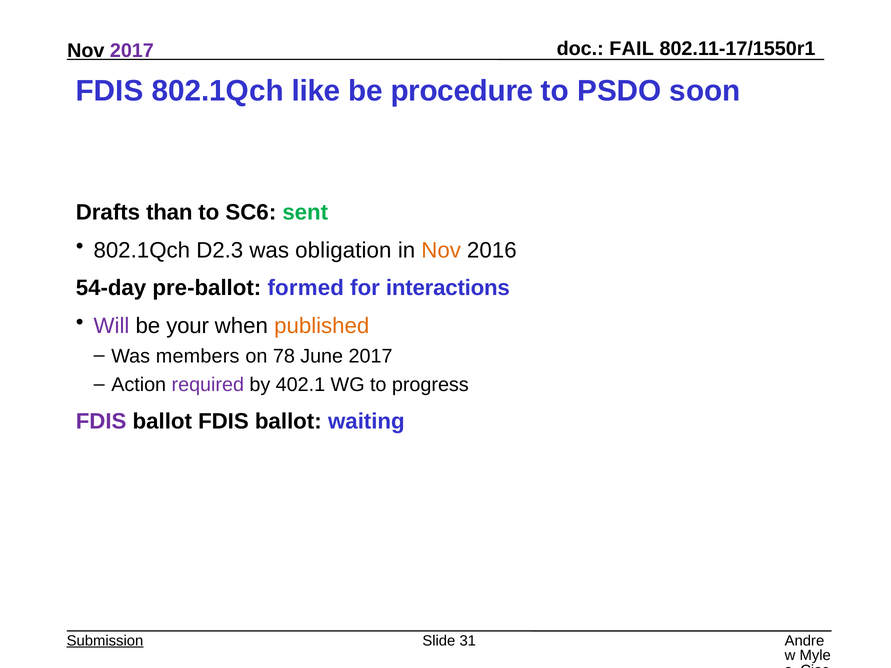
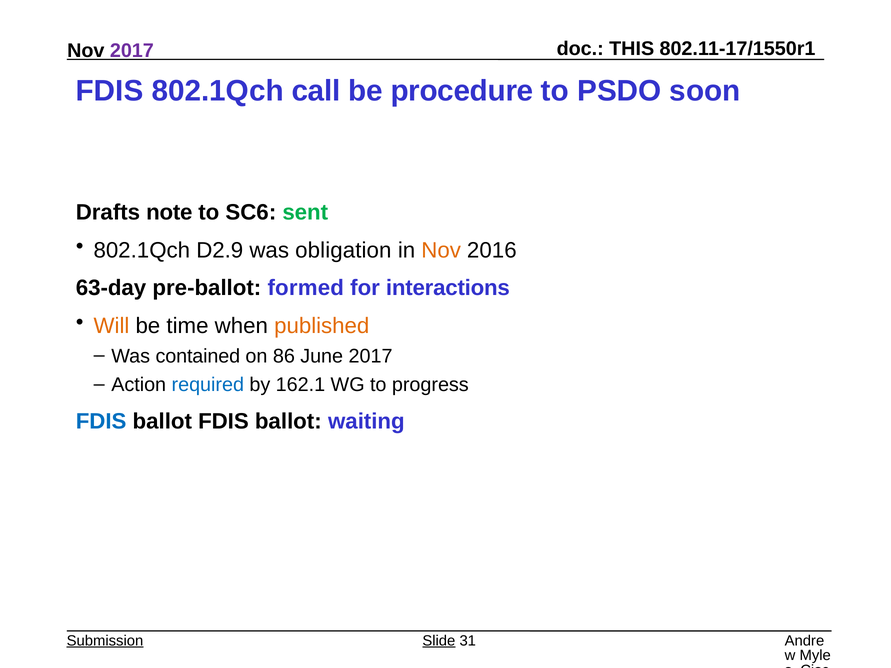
FAIL: FAIL -> THIS (632, 49)
like: like -> call (316, 91)
than: than -> note (169, 212)
D2.3: D2.3 -> D2.9 (220, 250)
54-day: 54-day -> 63-day (111, 288)
Will colour: purple -> orange (112, 326)
your: your -> time (187, 326)
members: members -> contained (198, 356)
78: 78 -> 86 (284, 356)
required colour: purple -> blue (208, 385)
402.1: 402.1 -> 162.1 (300, 385)
FDIS colour: purple -> blue (101, 421)
Slide underline: none -> present (439, 641)
